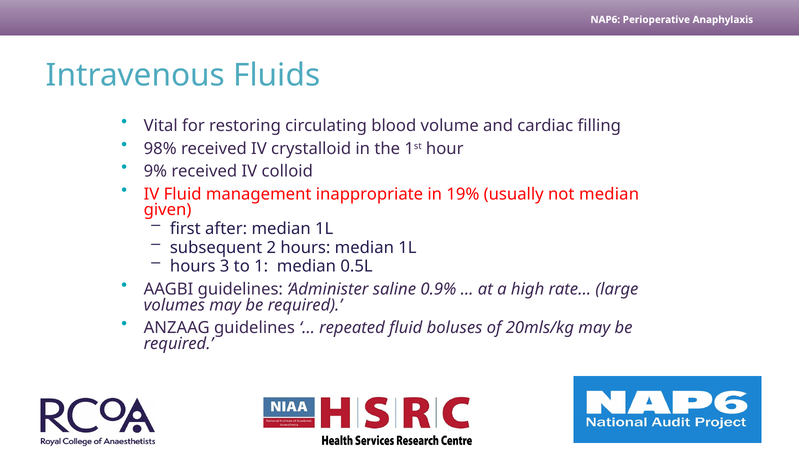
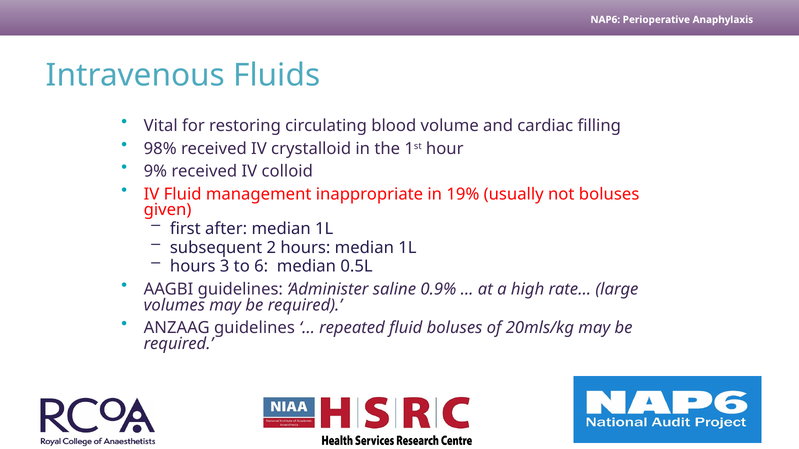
not median: median -> boluses (609, 194)
1: 1 -> 6 (261, 267)
